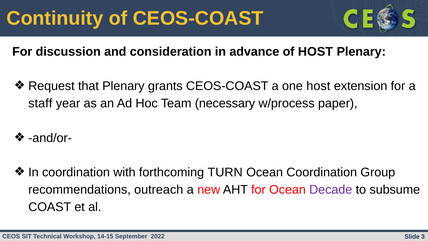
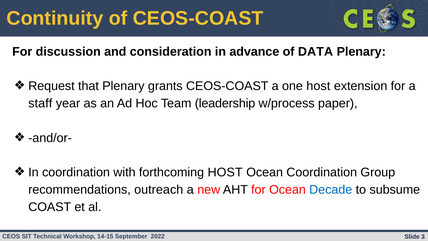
of HOST: HOST -> DATA (316, 52)
necessary: necessary -> leadership (225, 103)
forthcoming TURN: TURN -> HOST (225, 172)
Decade colour: purple -> blue (331, 189)
